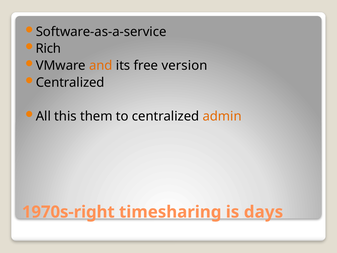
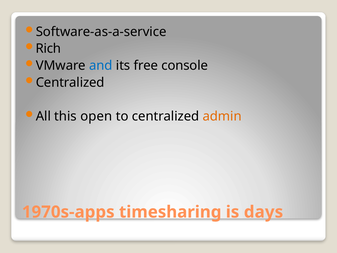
and colour: orange -> blue (101, 66)
version: version -> console (185, 66)
them: them -> open (96, 116)
1970s-right: 1970s-right -> 1970s-apps (68, 212)
